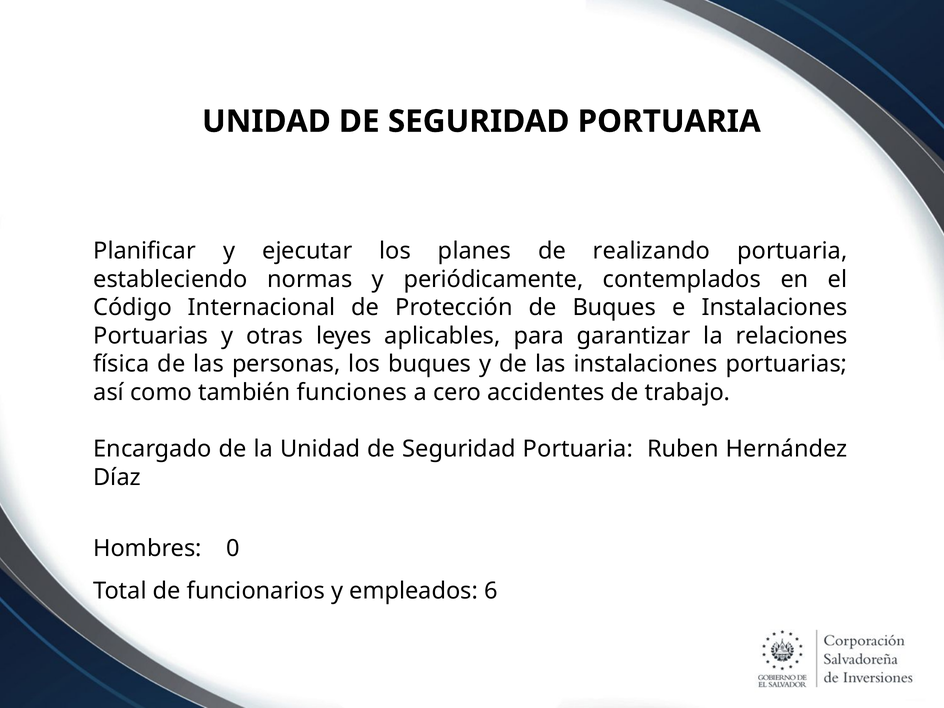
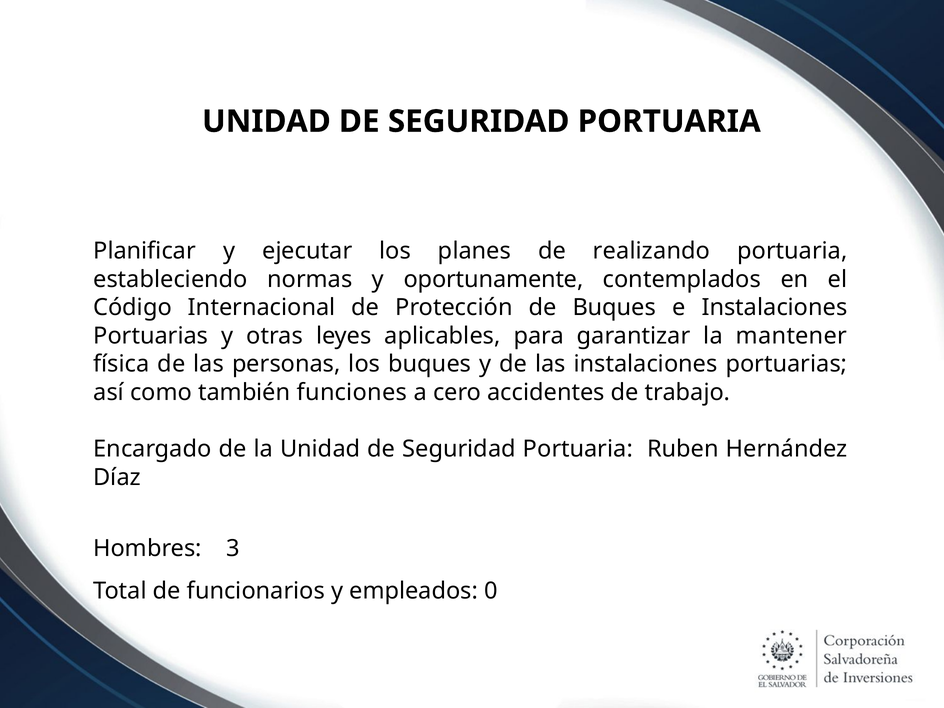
periódicamente: periódicamente -> oportunamente (494, 279)
relaciones: relaciones -> mantener (791, 336)
0: 0 -> 3 (233, 548)
6: 6 -> 0 (491, 591)
